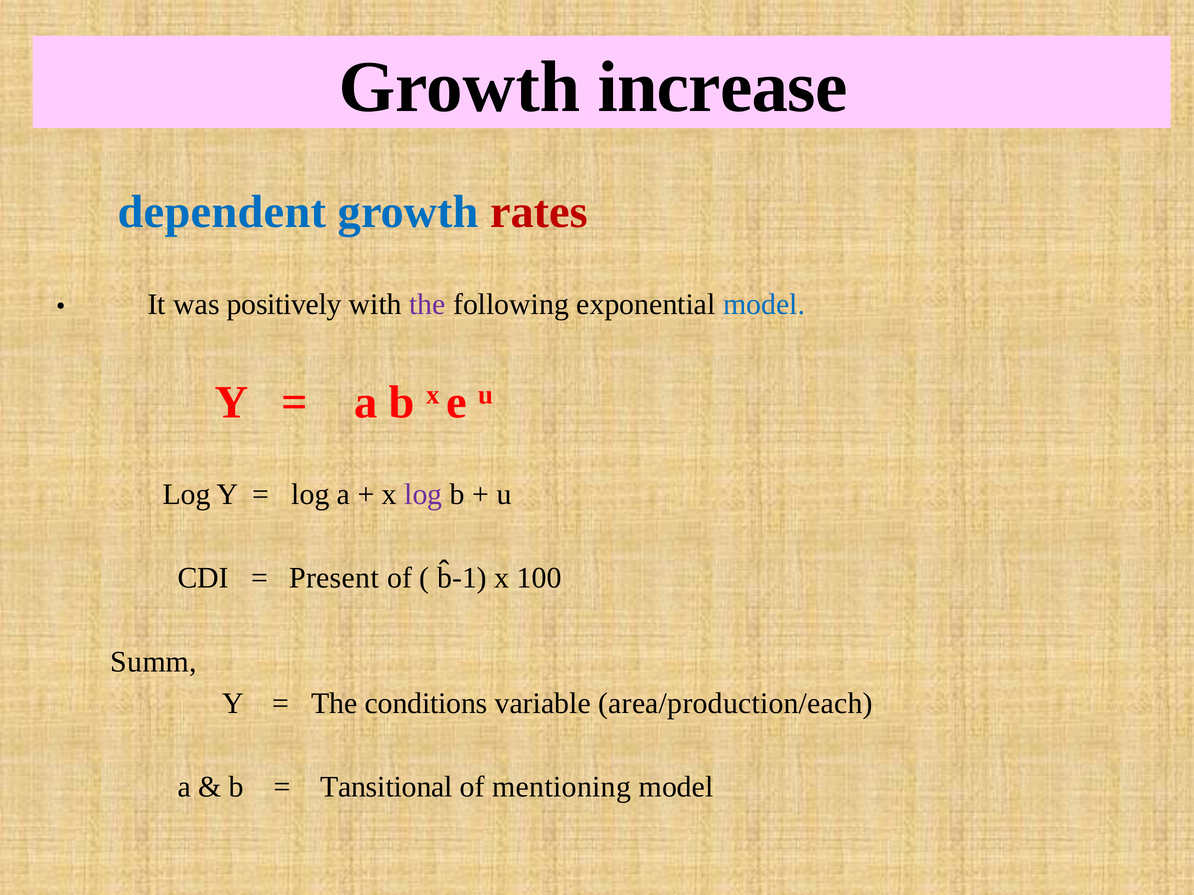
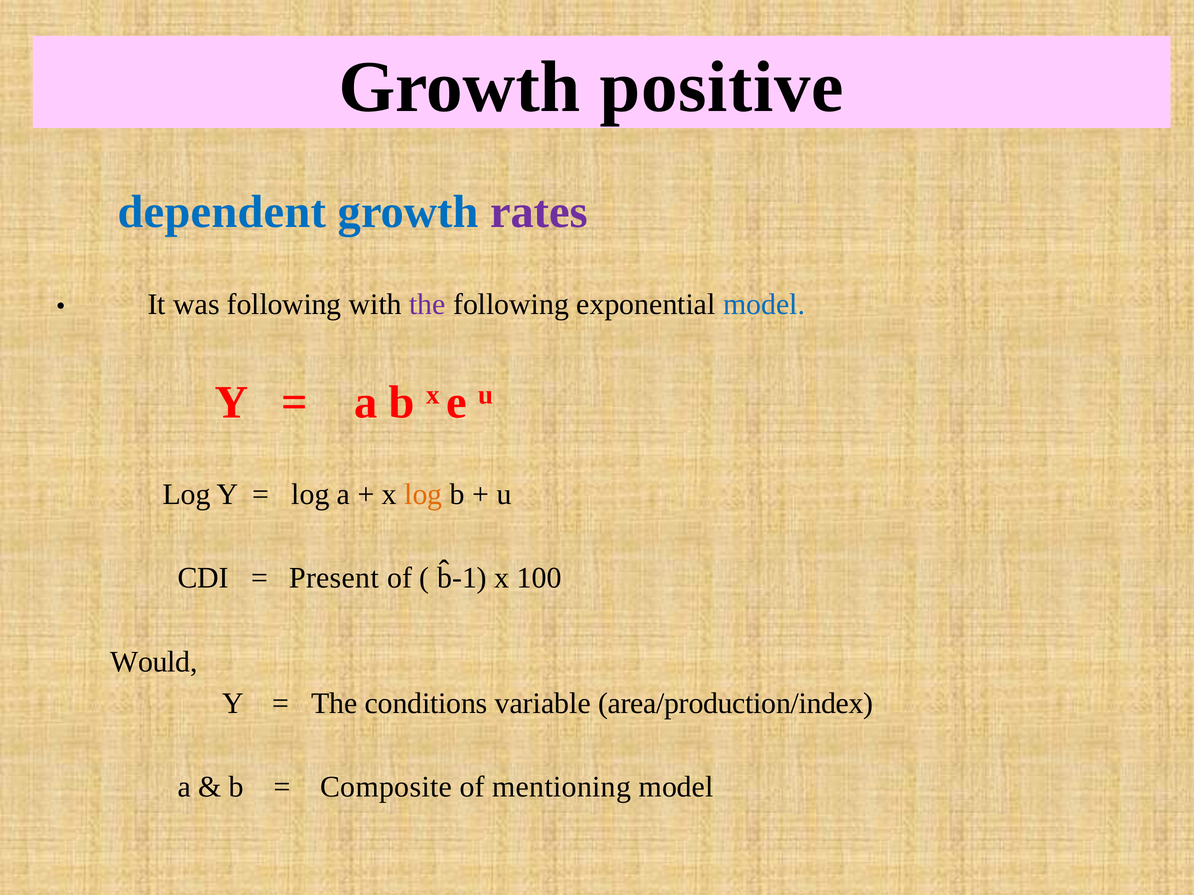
increase: increase -> positive (722, 87)
rates colour: red -> purple (539, 212)
was positively: positively -> following (284, 304)
log colour: purple -> orange (423, 495)
Summ: Summ -> Would (154, 662)
area/production/each: area/production/each -> area/production/index (736, 704)
Tansitional: Tansitional -> Composite (386, 787)
